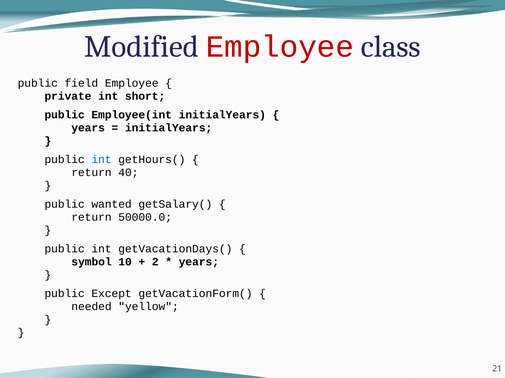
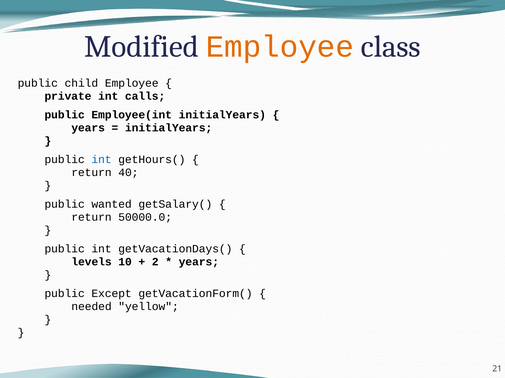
Employee colour: red -> orange (280, 47)
field: field -> child (81, 83)
short: short -> calls (145, 96)
symbol: symbol -> levels (92, 262)
